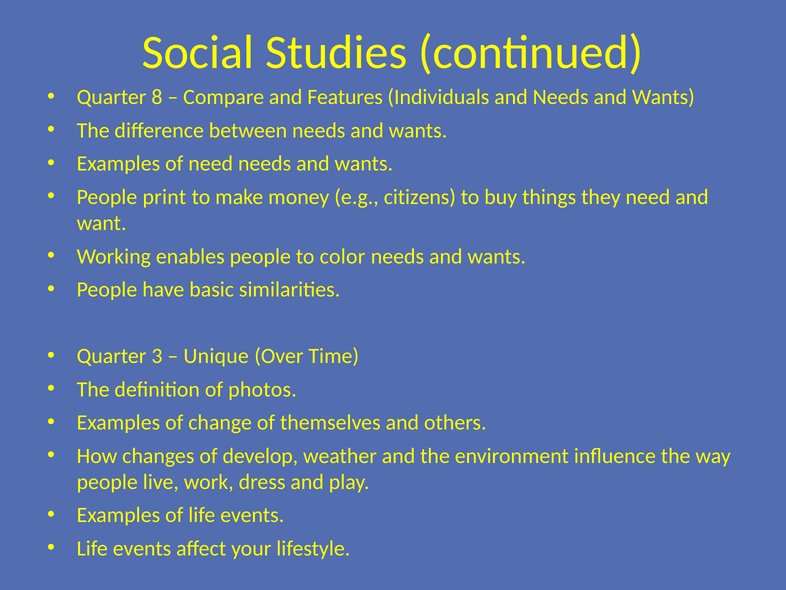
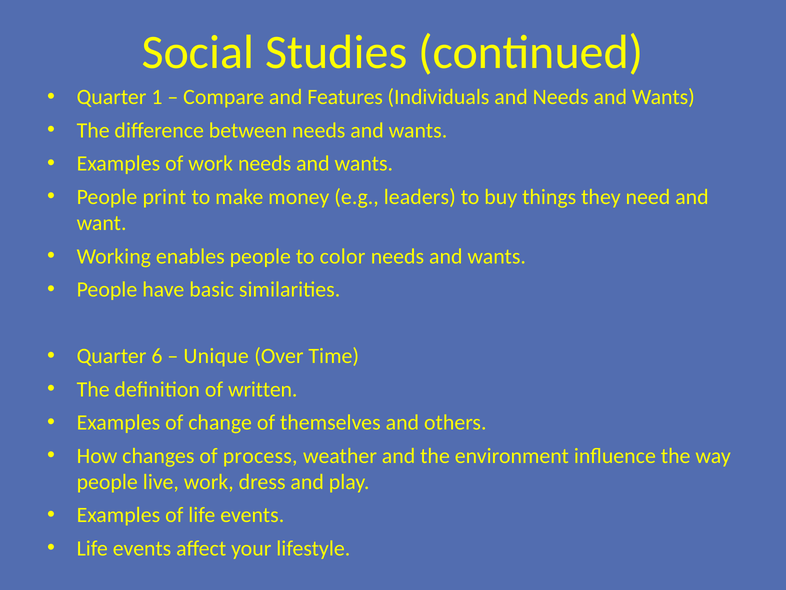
8: 8 -> 1 (157, 97)
of need: need -> work (211, 164)
citizens: citizens -> leaders (420, 197)
3: 3 -> 6 (157, 356)
photos: photos -> written (263, 389)
develop: develop -> process (260, 455)
